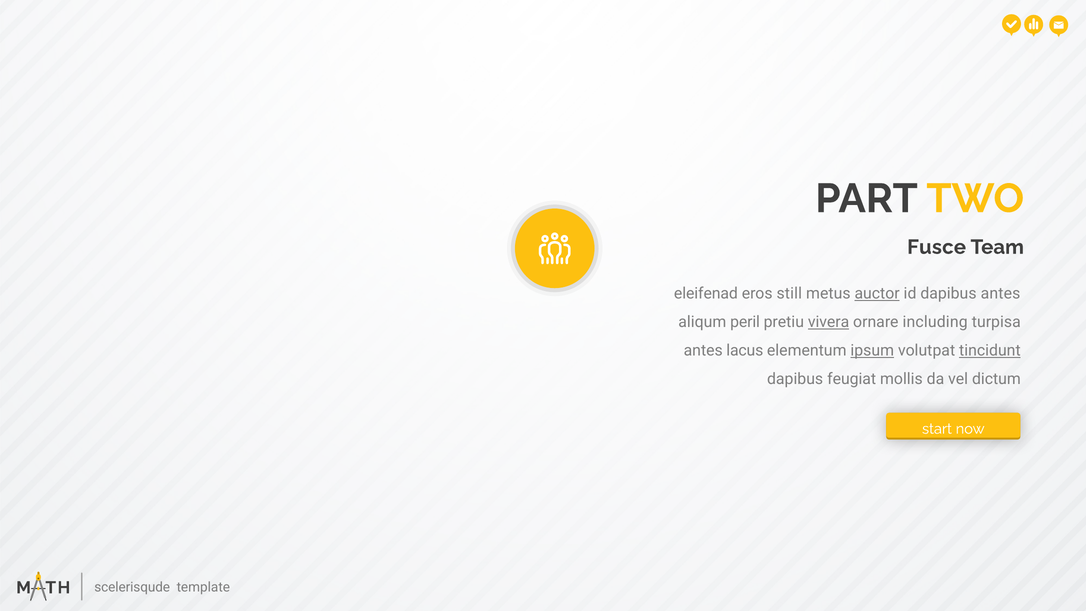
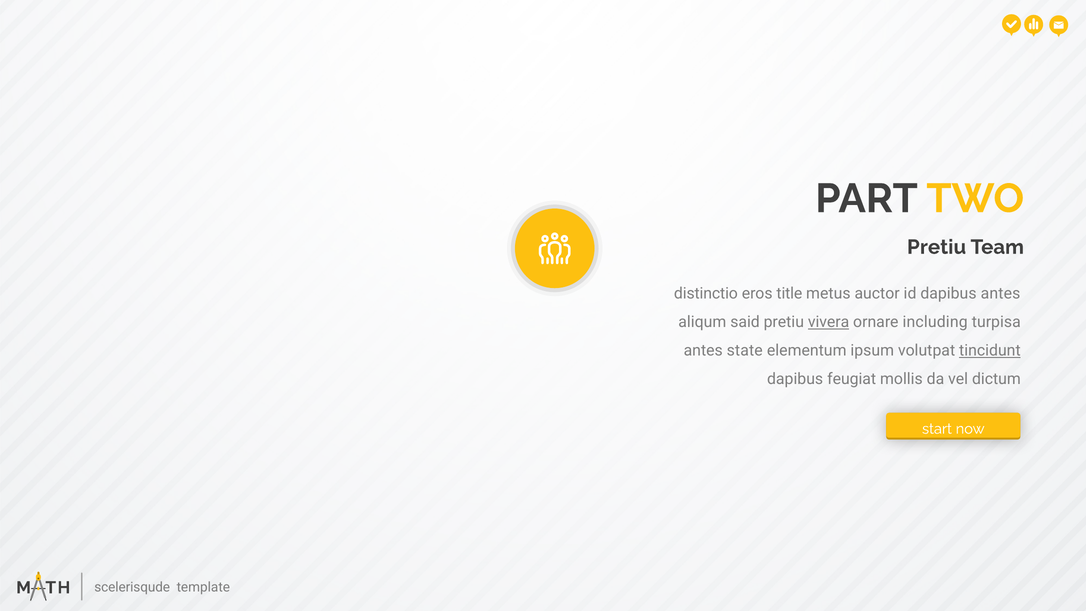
Fusce: Fusce -> Pretiu (937, 247)
eleifenad: eleifenad -> distinctio (706, 293)
still: still -> title (789, 293)
auctor underline: present -> none (877, 293)
peril: peril -> said (745, 322)
lacus: lacus -> state (745, 350)
ipsum underline: present -> none (872, 350)
